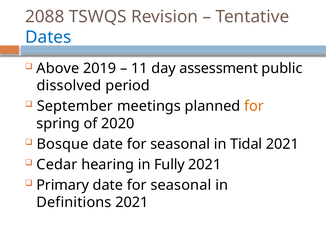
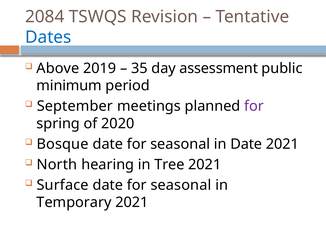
2088: 2088 -> 2084 (45, 17)
11: 11 -> 35 (139, 68)
dissolved: dissolved -> minimum (69, 86)
for colour: orange -> purple (254, 106)
in Tidal: Tidal -> Date (246, 144)
Cedar: Cedar -> North (57, 165)
Fully: Fully -> Tree (169, 165)
Primary: Primary -> Surface (63, 185)
Definitions: Definitions -> Temporary (74, 203)
